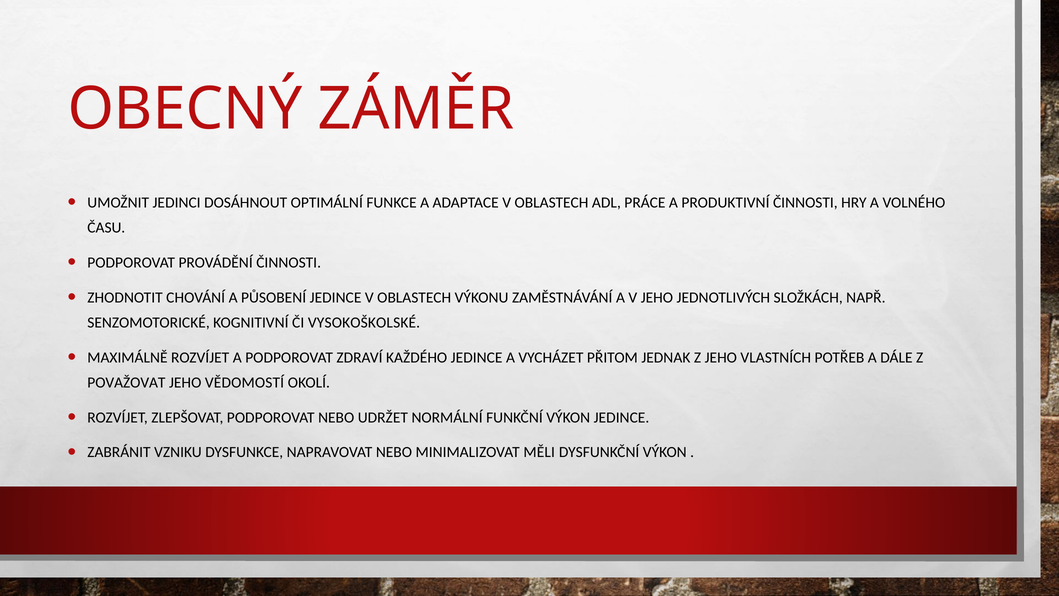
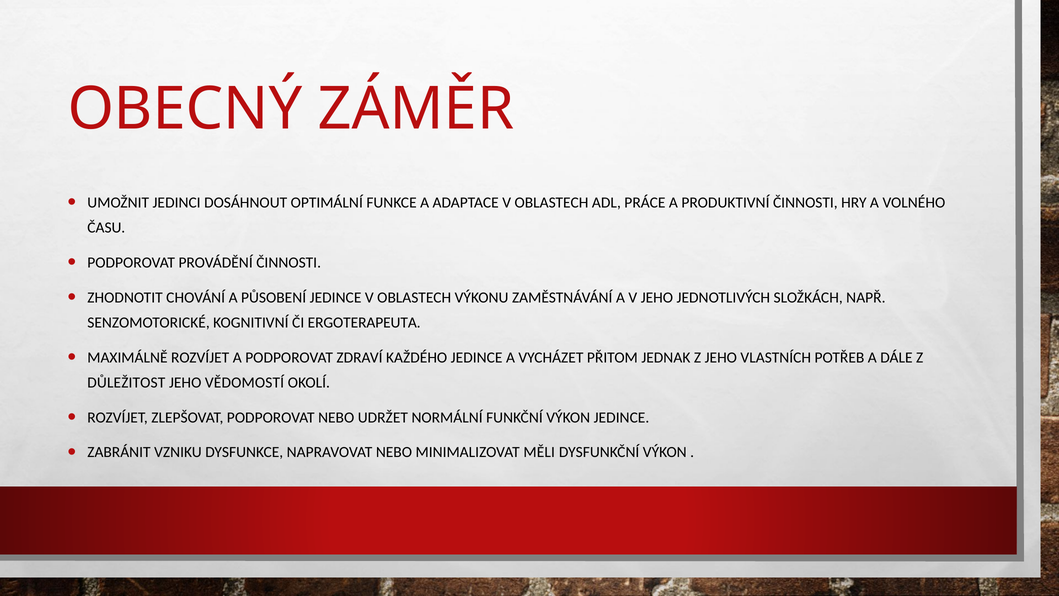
VYSOKOŠKOLSKÉ: VYSOKOŠKOLSKÉ -> ERGOTERAPEUTA (364, 322)
POVAŽOVAT: POVAŽOVAT -> DŮLEŽITOST (126, 382)
